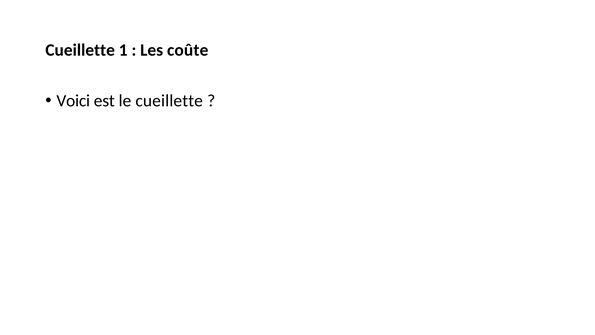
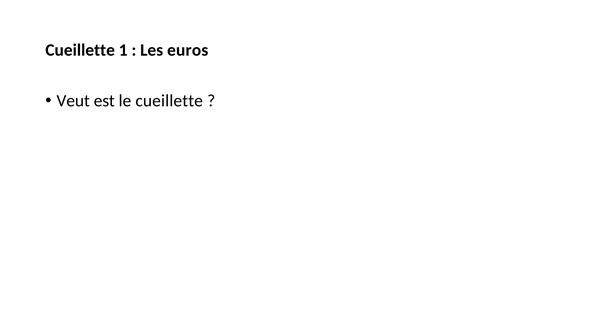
coûte: coûte -> euros (188, 50)
Voici: Voici -> Veut (73, 101)
